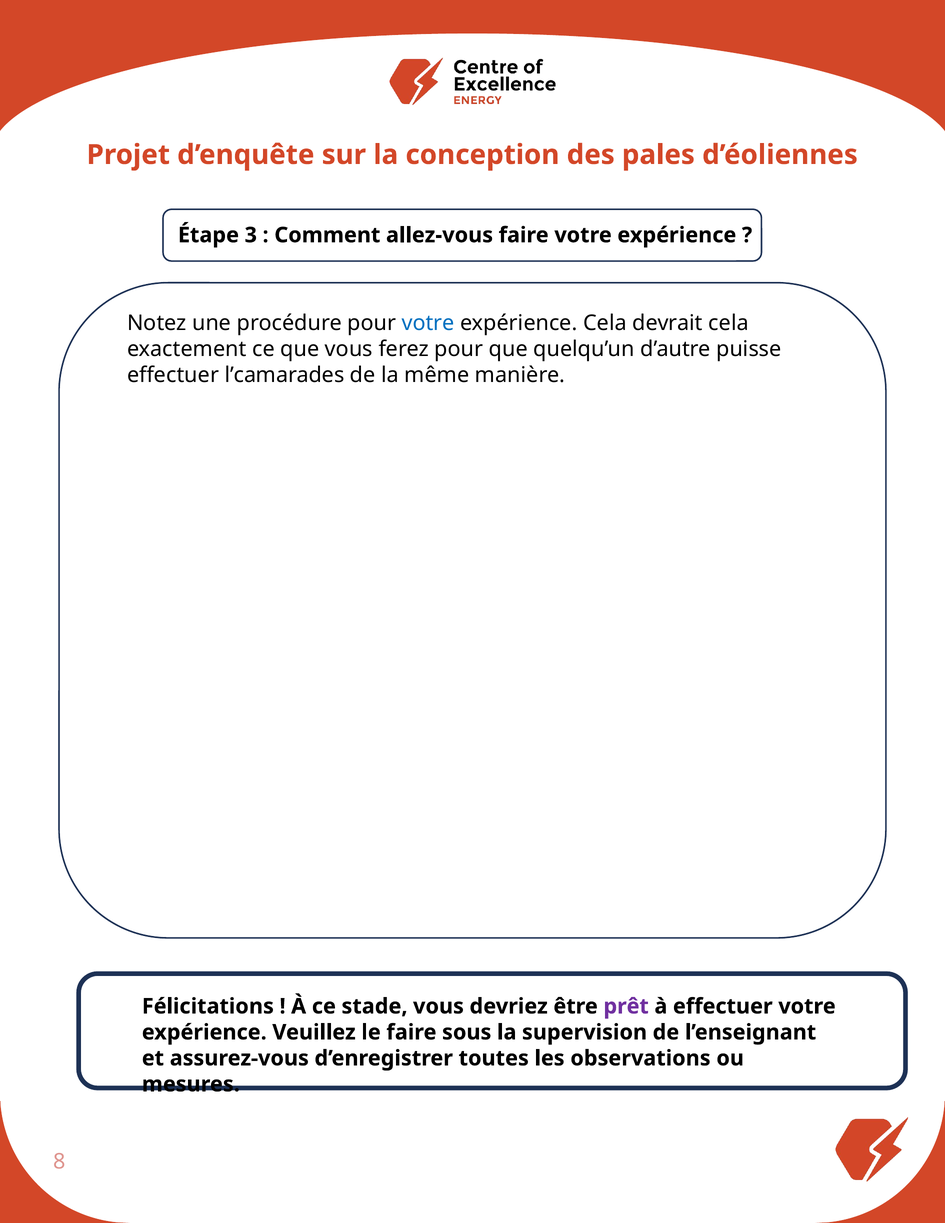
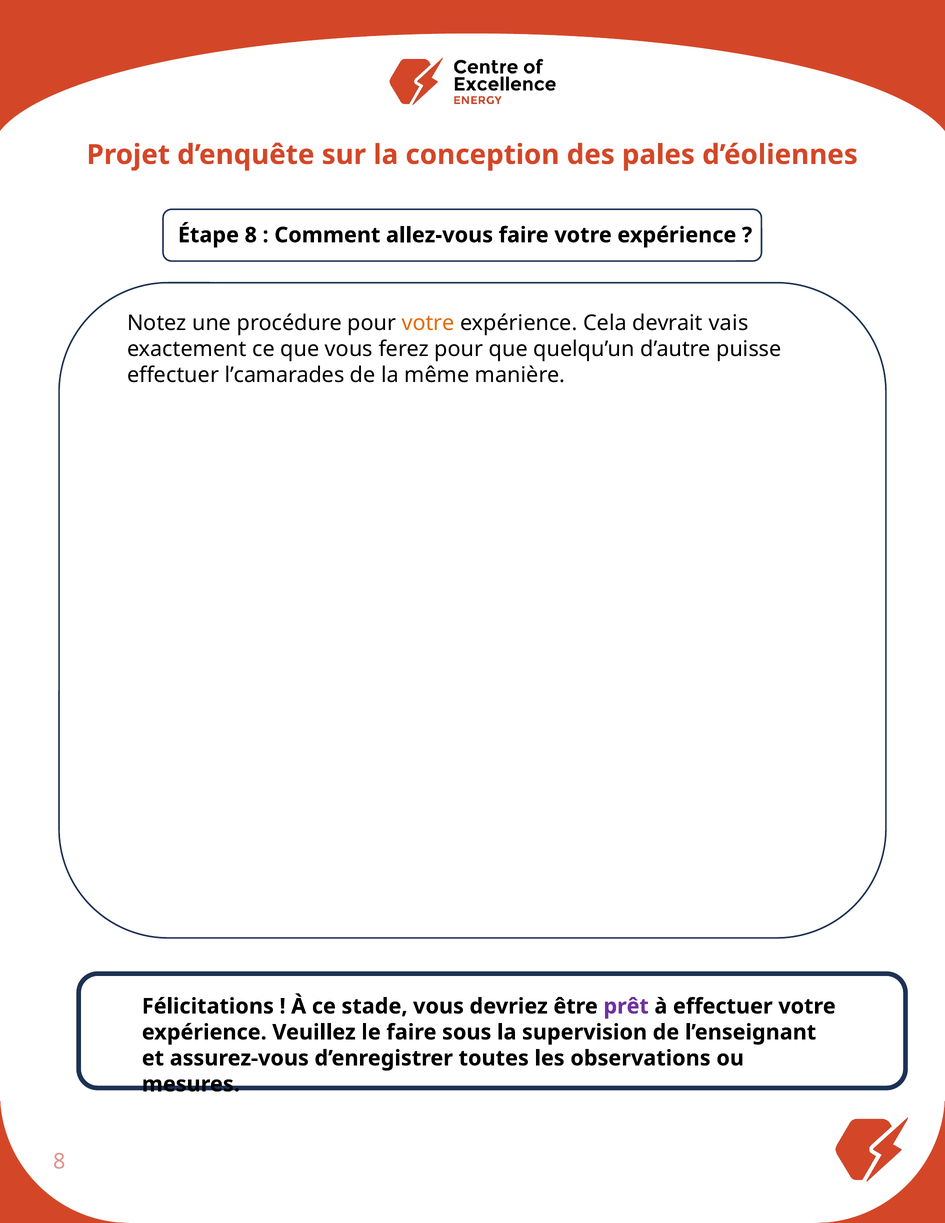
Étape 3: 3 -> 8 (251, 235)
votre colour: blue -> orange (428, 323)
devrait cela: cela -> vais (729, 323)
